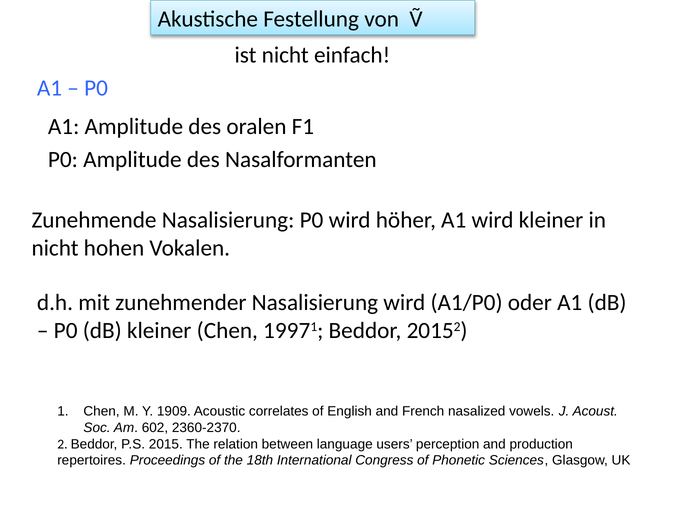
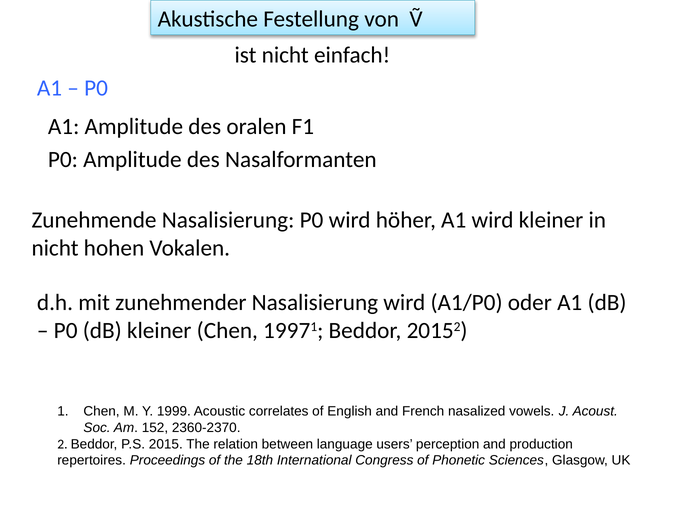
1909: 1909 -> 1999 (174, 411)
602: 602 -> 152 (155, 428)
